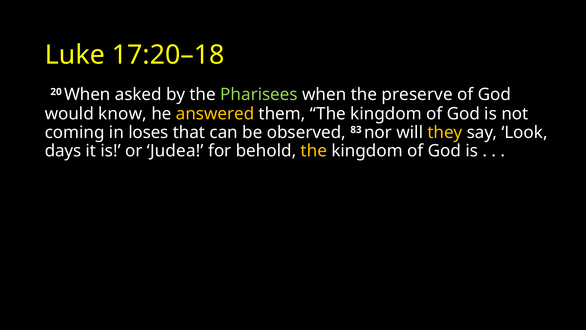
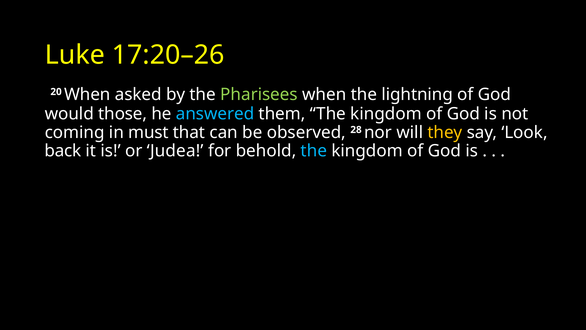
17:20–18: 17:20–18 -> 17:20–26 (168, 55)
preserve: preserve -> lightning (417, 94)
know: know -> those (123, 114)
answered colour: yellow -> light blue (215, 114)
loses: loses -> must (148, 132)
83: 83 -> 28 (356, 130)
days: days -> back (63, 151)
the colour: yellow -> light blue (314, 151)
